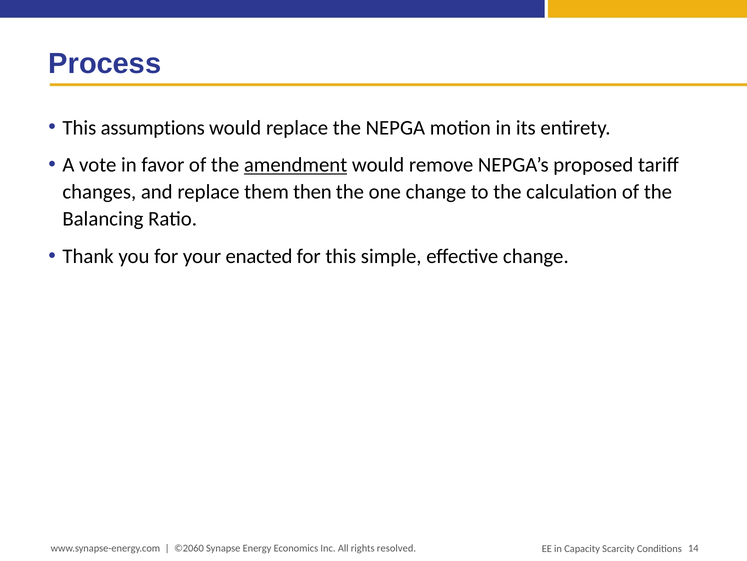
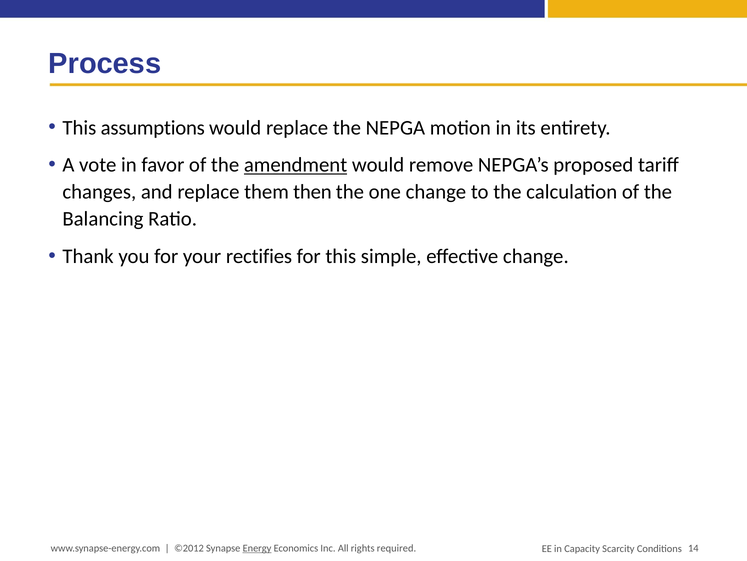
enacted: enacted -> rectifies (259, 256)
©2060: ©2060 -> ©2012 (189, 548)
Energy underline: none -> present (257, 548)
resolved: resolved -> required (396, 548)
